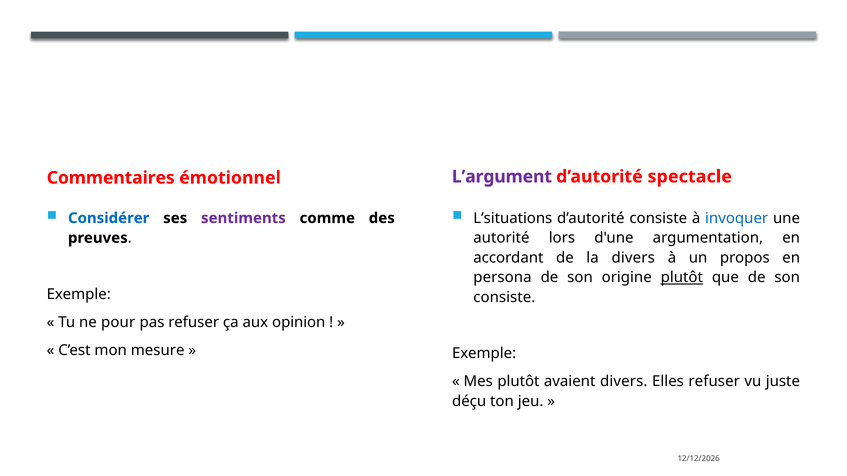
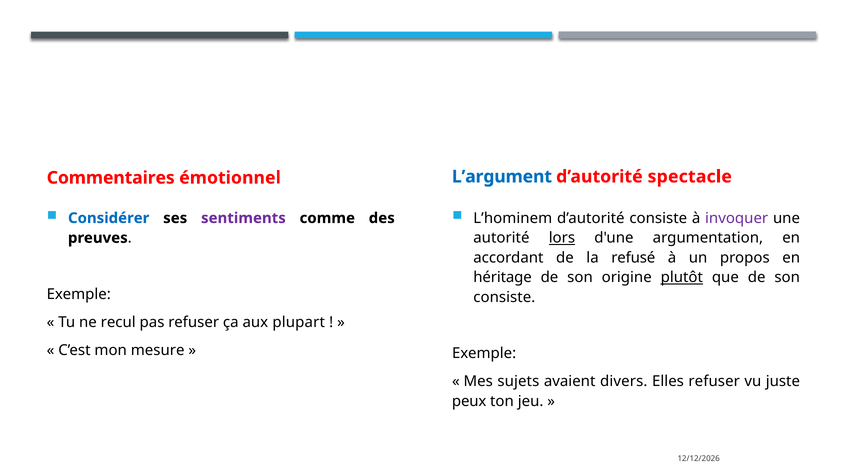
L’argument colour: purple -> blue (502, 177)
L’situations: L’situations -> L’hominem (513, 218)
invoquer colour: blue -> purple (737, 218)
lors underline: none -> present (562, 238)
la divers: divers -> refusé (633, 258)
persona: persona -> héritage (503, 278)
pour: pour -> recul (118, 322)
opinion: opinion -> plupart (299, 322)
Mes plutôt: plutôt -> sujets (518, 382)
déçu: déçu -> peux (469, 402)
